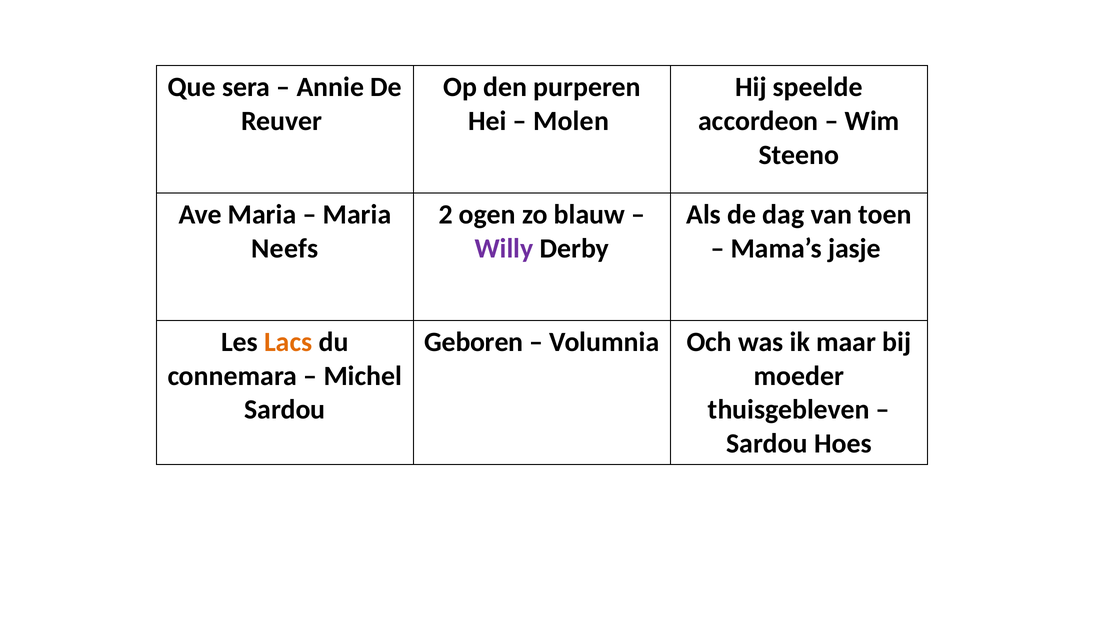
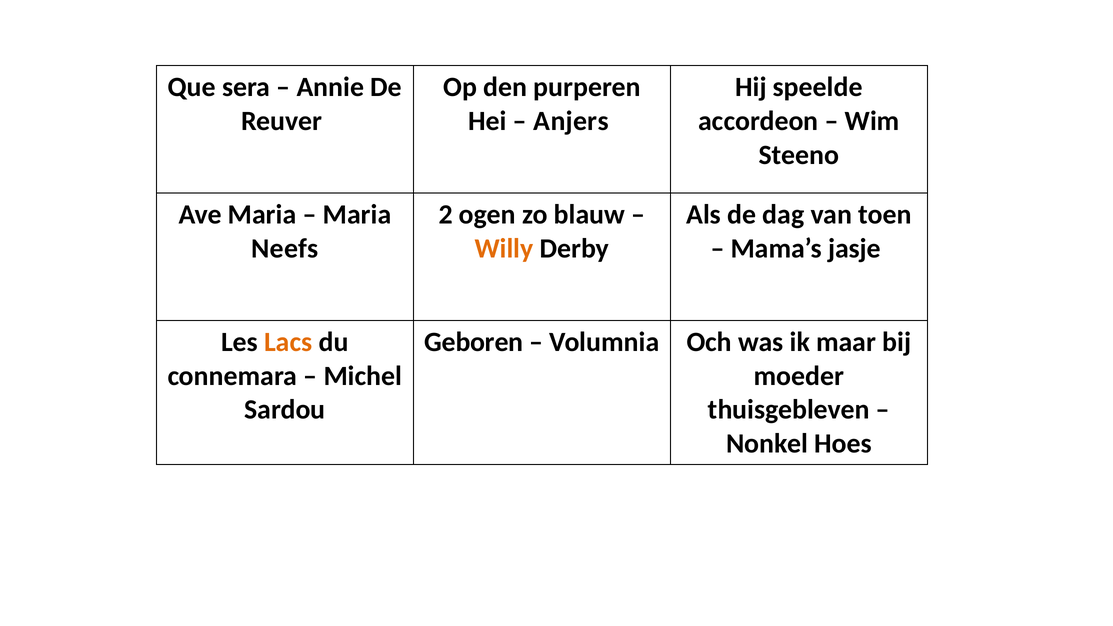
Molen: Molen -> Anjers (571, 121)
Willy colour: purple -> orange (504, 248)
Sardou: Sardou -> Nonkel (767, 444)
